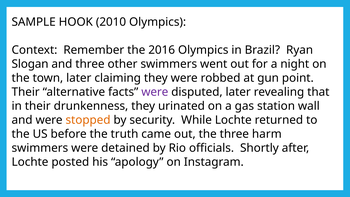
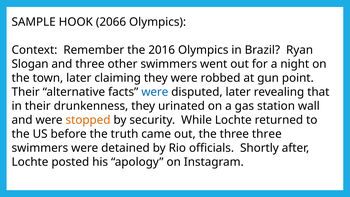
2010: 2010 -> 2066 (111, 22)
were colour: purple -> blue (155, 92)
three harm: harm -> three (267, 134)
